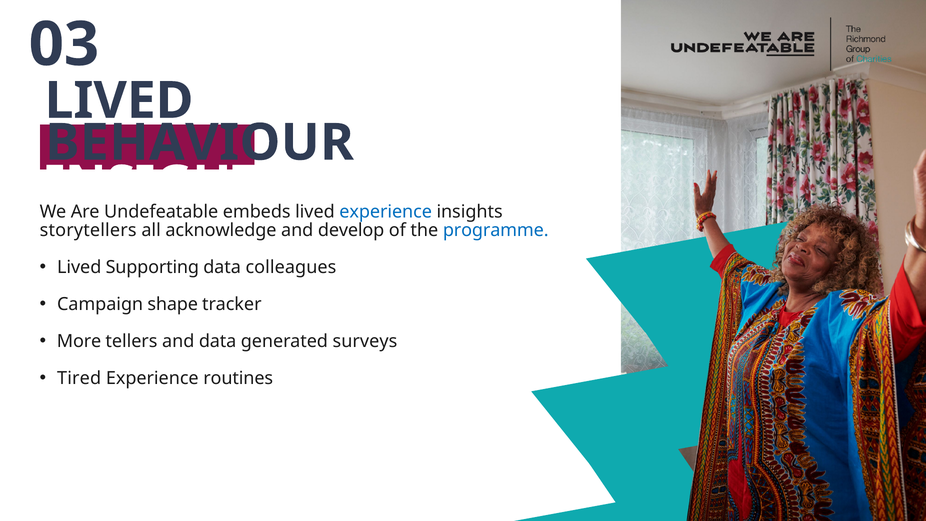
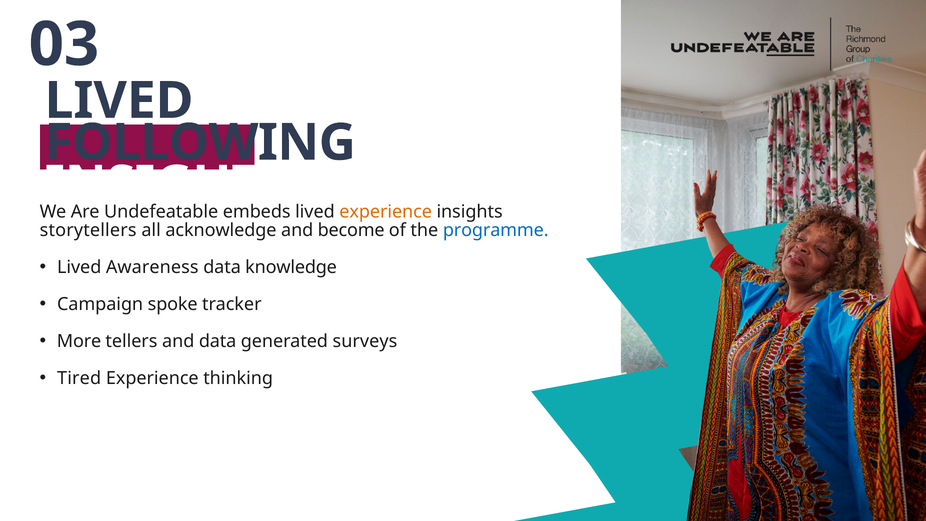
BEHAVIOUR: BEHAVIOUR -> FOLLOWING (200, 143)
experience colour: blue -> orange (386, 212)
develop: develop -> become (351, 230)
Supporting: Supporting -> Awareness (152, 267)
colleagues: colleagues -> knowledge (291, 267)
shape: shape -> spoke (173, 304)
routines: routines -> thinking (238, 378)
